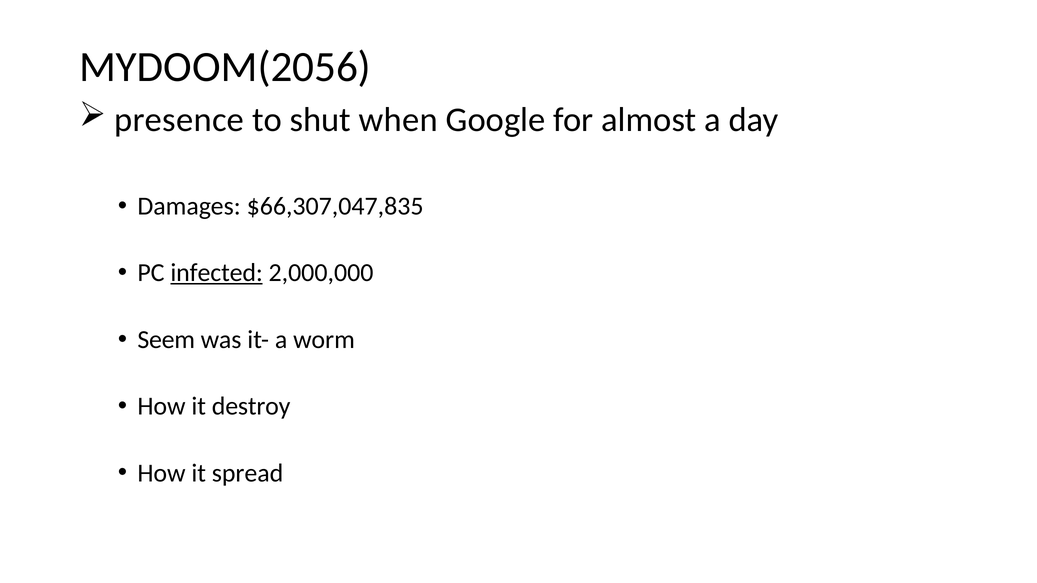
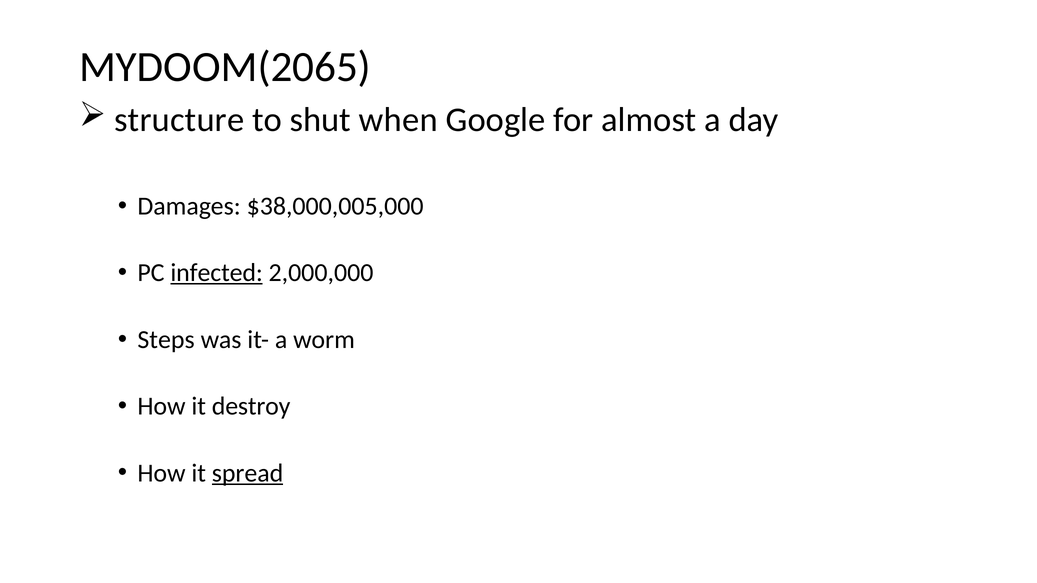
MYDOOM(2056: MYDOOM(2056 -> MYDOOM(2065 (225, 67)
presence: presence -> structure (179, 120)
$66,307,047,835: $66,307,047,835 -> $38,000,005,000 (335, 206)
Seem: Seem -> Steps (166, 340)
spread underline: none -> present (248, 473)
